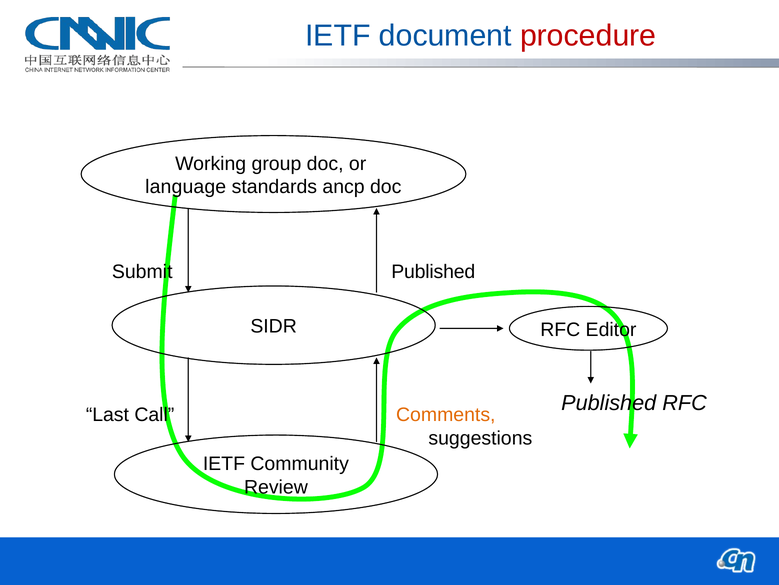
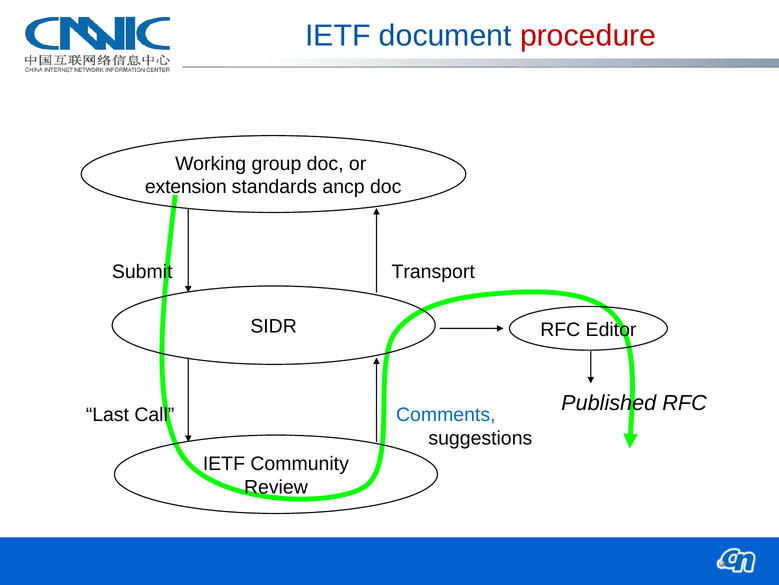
language: language -> extension (186, 187)
Submit Published: Published -> Transport (433, 272)
Comments colour: orange -> blue (446, 414)
